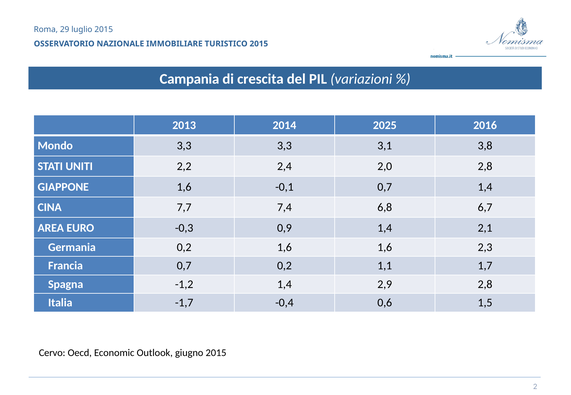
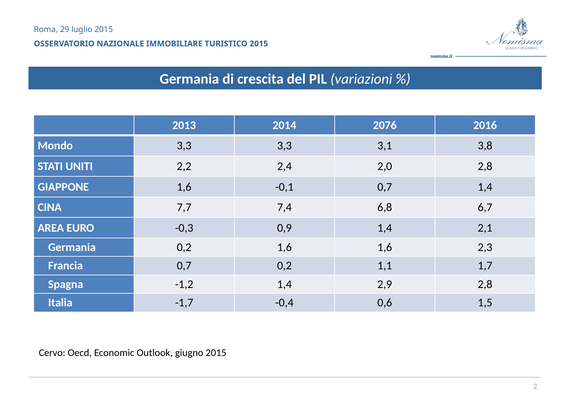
Campania: Campania -> Germania (189, 79)
2025: 2025 -> 2076 (385, 125)
